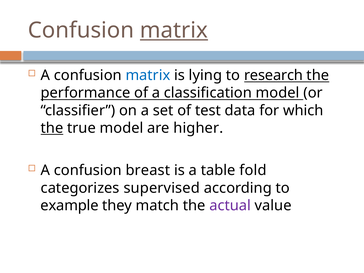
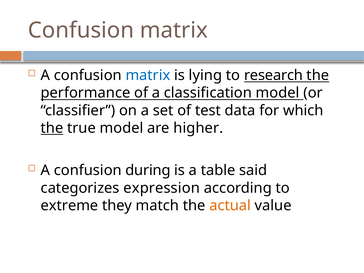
matrix underline: present -> none (174, 30)
breast: breast -> during (148, 170)
fold: fold -> said (253, 170)
supervised: supervised -> expression (162, 188)
example: example -> extreme (69, 206)
actual colour: purple -> orange (230, 206)
